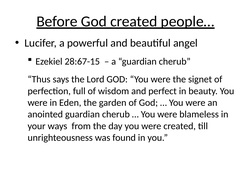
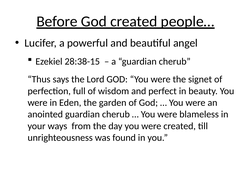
28:67-15: 28:67-15 -> 28:38-15 (82, 62)
